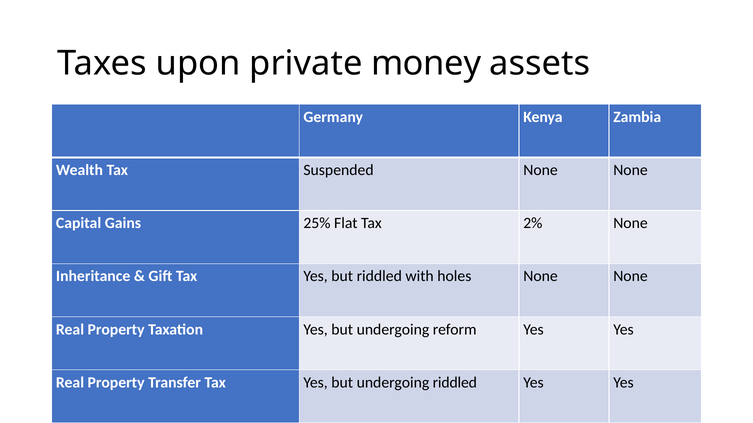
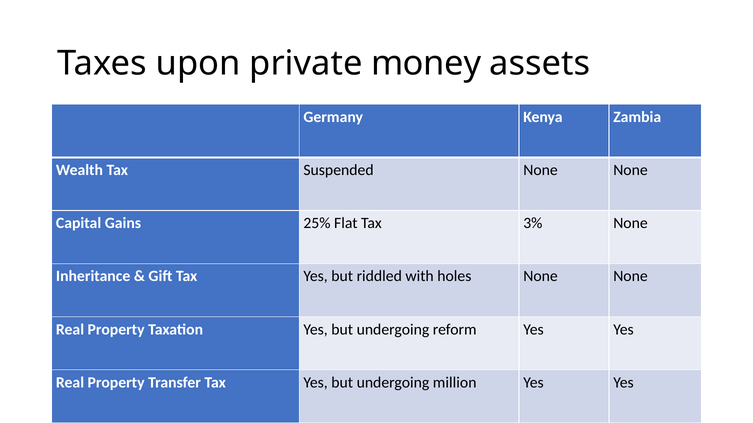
2%: 2% -> 3% (533, 223)
undergoing riddled: riddled -> million (455, 383)
